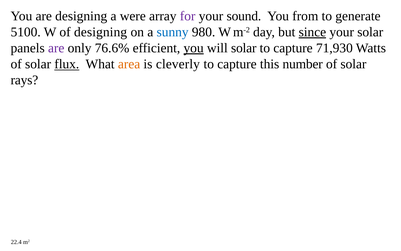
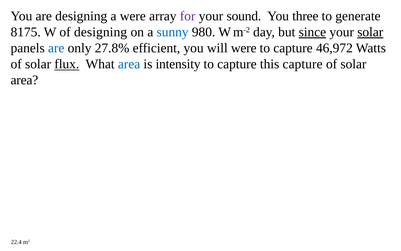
from: from -> three (305, 16)
5100: 5100 -> 8175 (26, 32)
solar underline: none -> present (370, 32)
are colour: purple -> blue (56, 48)
76.6%: 76.6% -> 27.8% (112, 48)
you underline: present -> none (194, 48)
will solar: solar -> were (244, 48)
71,930: 71,930 -> 46,972 (334, 48)
area colour: orange -> blue (129, 64)
cleverly: cleverly -> intensity (178, 64)
this number: number -> capture (303, 64)
rays: rays -> area (24, 80)
